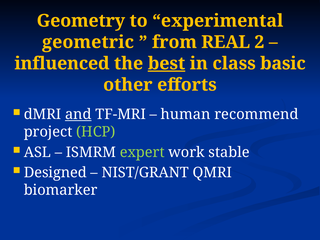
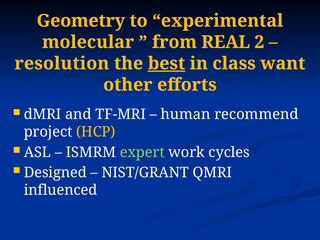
geometric: geometric -> molecular (88, 42)
influenced: influenced -> resolution (62, 63)
basic: basic -> want (283, 63)
and underline: present -> none (78, 114)
HCP colour: light green -> yellow (96, 132)
stable: stable -> cycles (229, 152)
biomarker: biomarker -> influenced (61, 190)
